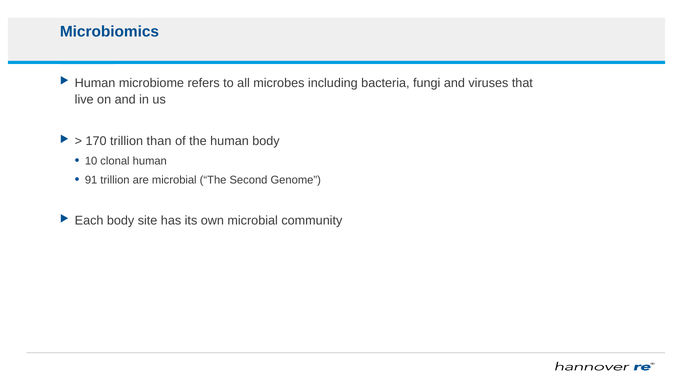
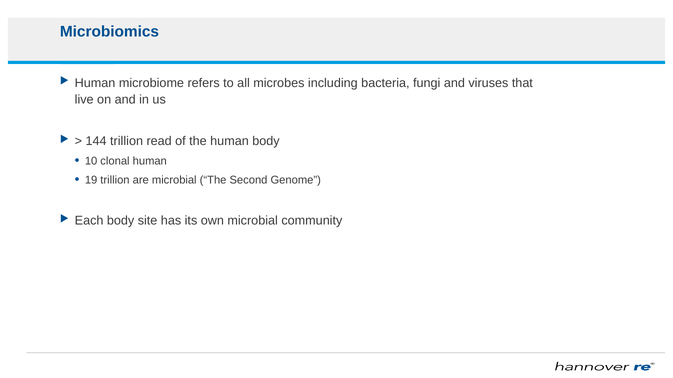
170: 170 -> 144 (96, 141)
than: than -> read (159, 141)
91: 91 -> 19 (91, 180)
